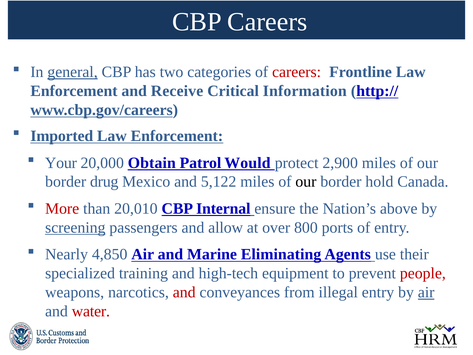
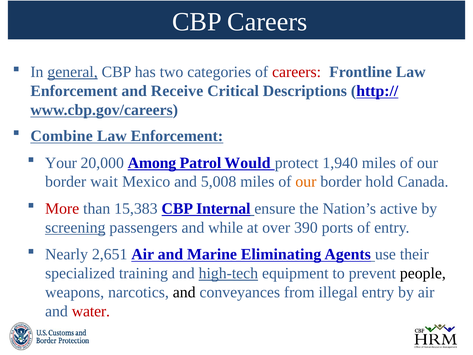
Information: Information -> Descriptions (305, 91)
Imported: Imported -> Combine (62, 136)
Obtain: Obtain -> Among (152, 163)
2,900: 2,900 -> 1,940 (340, 163)
drug: drug -> wait (104, 182)
5,122: 5,122 -> 5,008 (219, 182)
our colour: black -> orange (306, 182)
20,010: 20,010 -> 15,383 (136, 208)
above: above -> active (399, 208)
allow: allow -> while (226, 227)
800: 800 -> 390 (306, 227)
4,850: 4,850 -> 2,651 (110, 254)
high-tech underline: none -> present (228, 273)
people colour: red -> black (423, 273)
and colour: red -> black (184, 292)
air underline: present -> none (426, 292)
